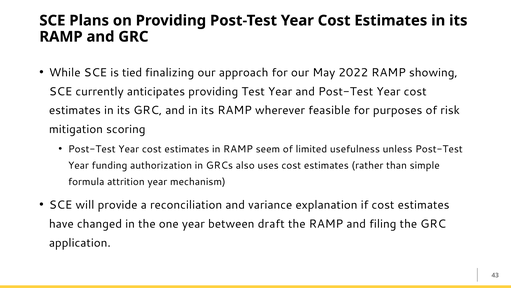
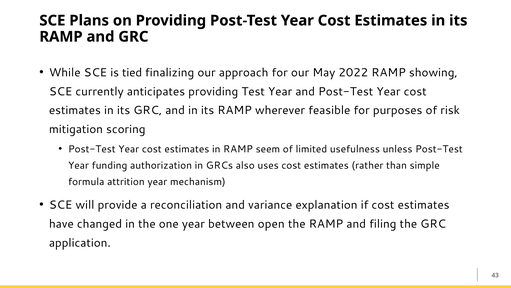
draft: draft -> open (271, 223)
